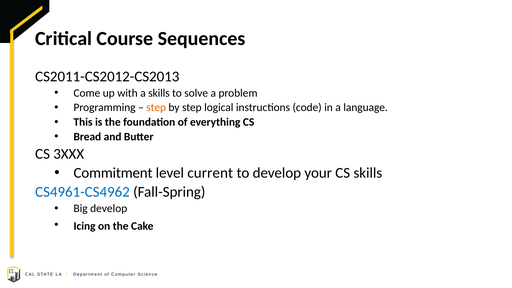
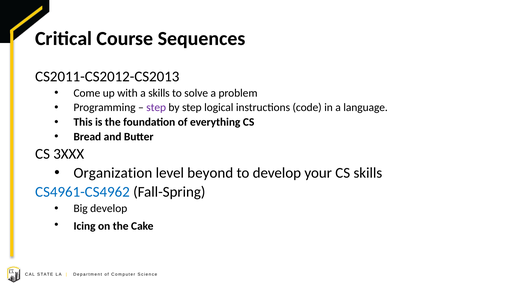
step colour: orange -> purple (156, 108)
Commitment: Commitment -> Organization (113, 173)
current: current -> beyond (210, 173)
